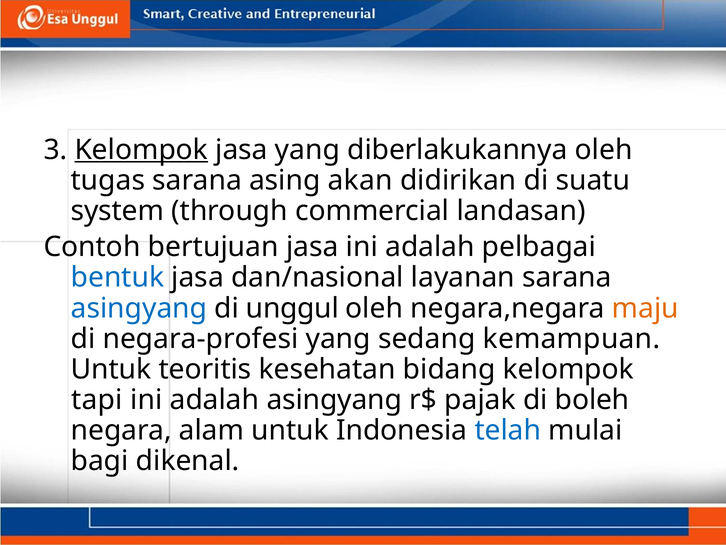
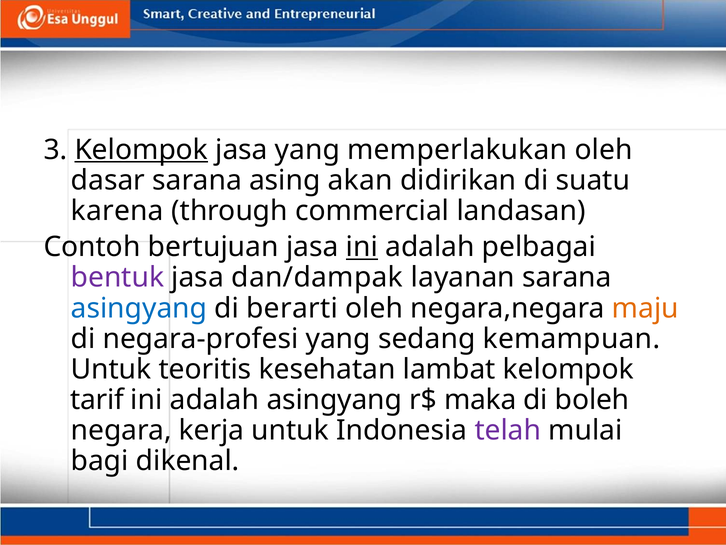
diberlakukannya: diberlakukannya -> memperlakukan (457, 150)
tugas: tugas -> dasar (108, 180)
system: system -> karena (117, 211)
ini underline: none -> present (362, 247)
bentuk colour: blue -> purple (117, 277)
dan/nasional: dan/nasional -> dan/dampak (317, 277)
unggul: unggul -> berarti (292, 308)
bidang: bidang -> lambat (449, 369)
tapi: tapi -> tarif (97, 399)
pajak: pajak -> maka (480, 399)
alam: alam -> kerja (211, 430)
telah colour: blue -> purple (508, 430)
